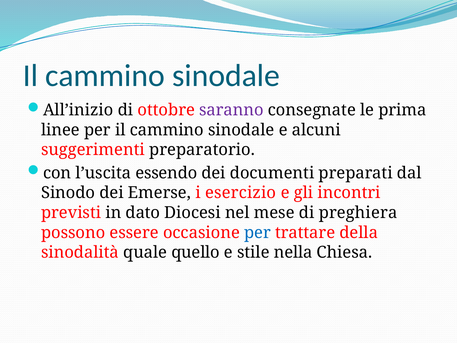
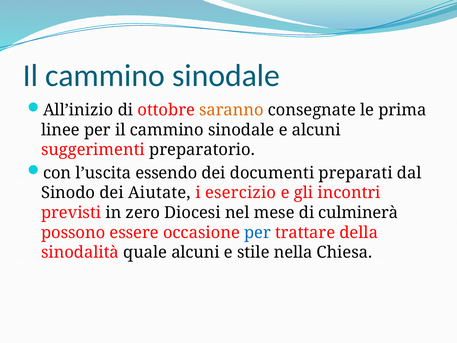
saranno colour: purple -> orange (231, 110)
Emerse: Emerse -> Aiutate (159, 193)
dato: dato -> zero (143, 213)
preghiera: preghiera -> culminerà (358, 213)
quale quello: quello -> alcuni (196, 252)
